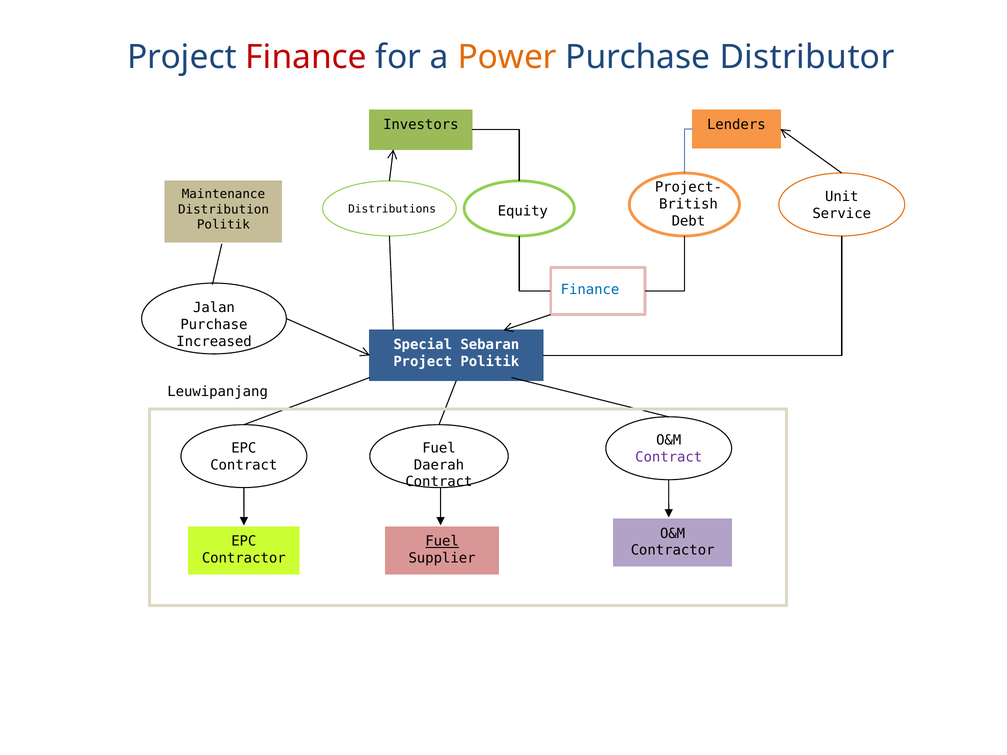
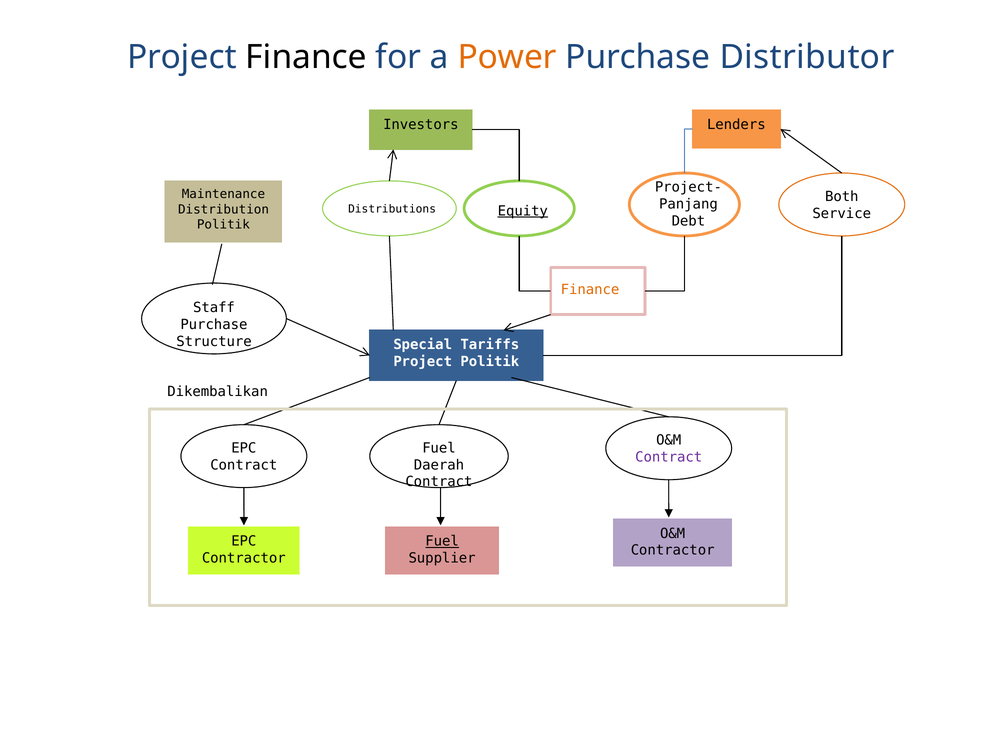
Finance colour: red -> black (306, 57)
Unit: Unit -> Both (842, 197)
British: British -> Panjang (688, 204)
Equity underline: none -> present (523, 211)
Finance colour: blue -> orange (590, 290)
Jalan: Jalan -> Staff (214, 308)
Increased: Increased -> Structure (214, 342)
Sebaran: Sebaran -> Tariffs (490, 345)
Leuwipanjang: Leuwipanjang -> Dikembalikan (218, 392)
